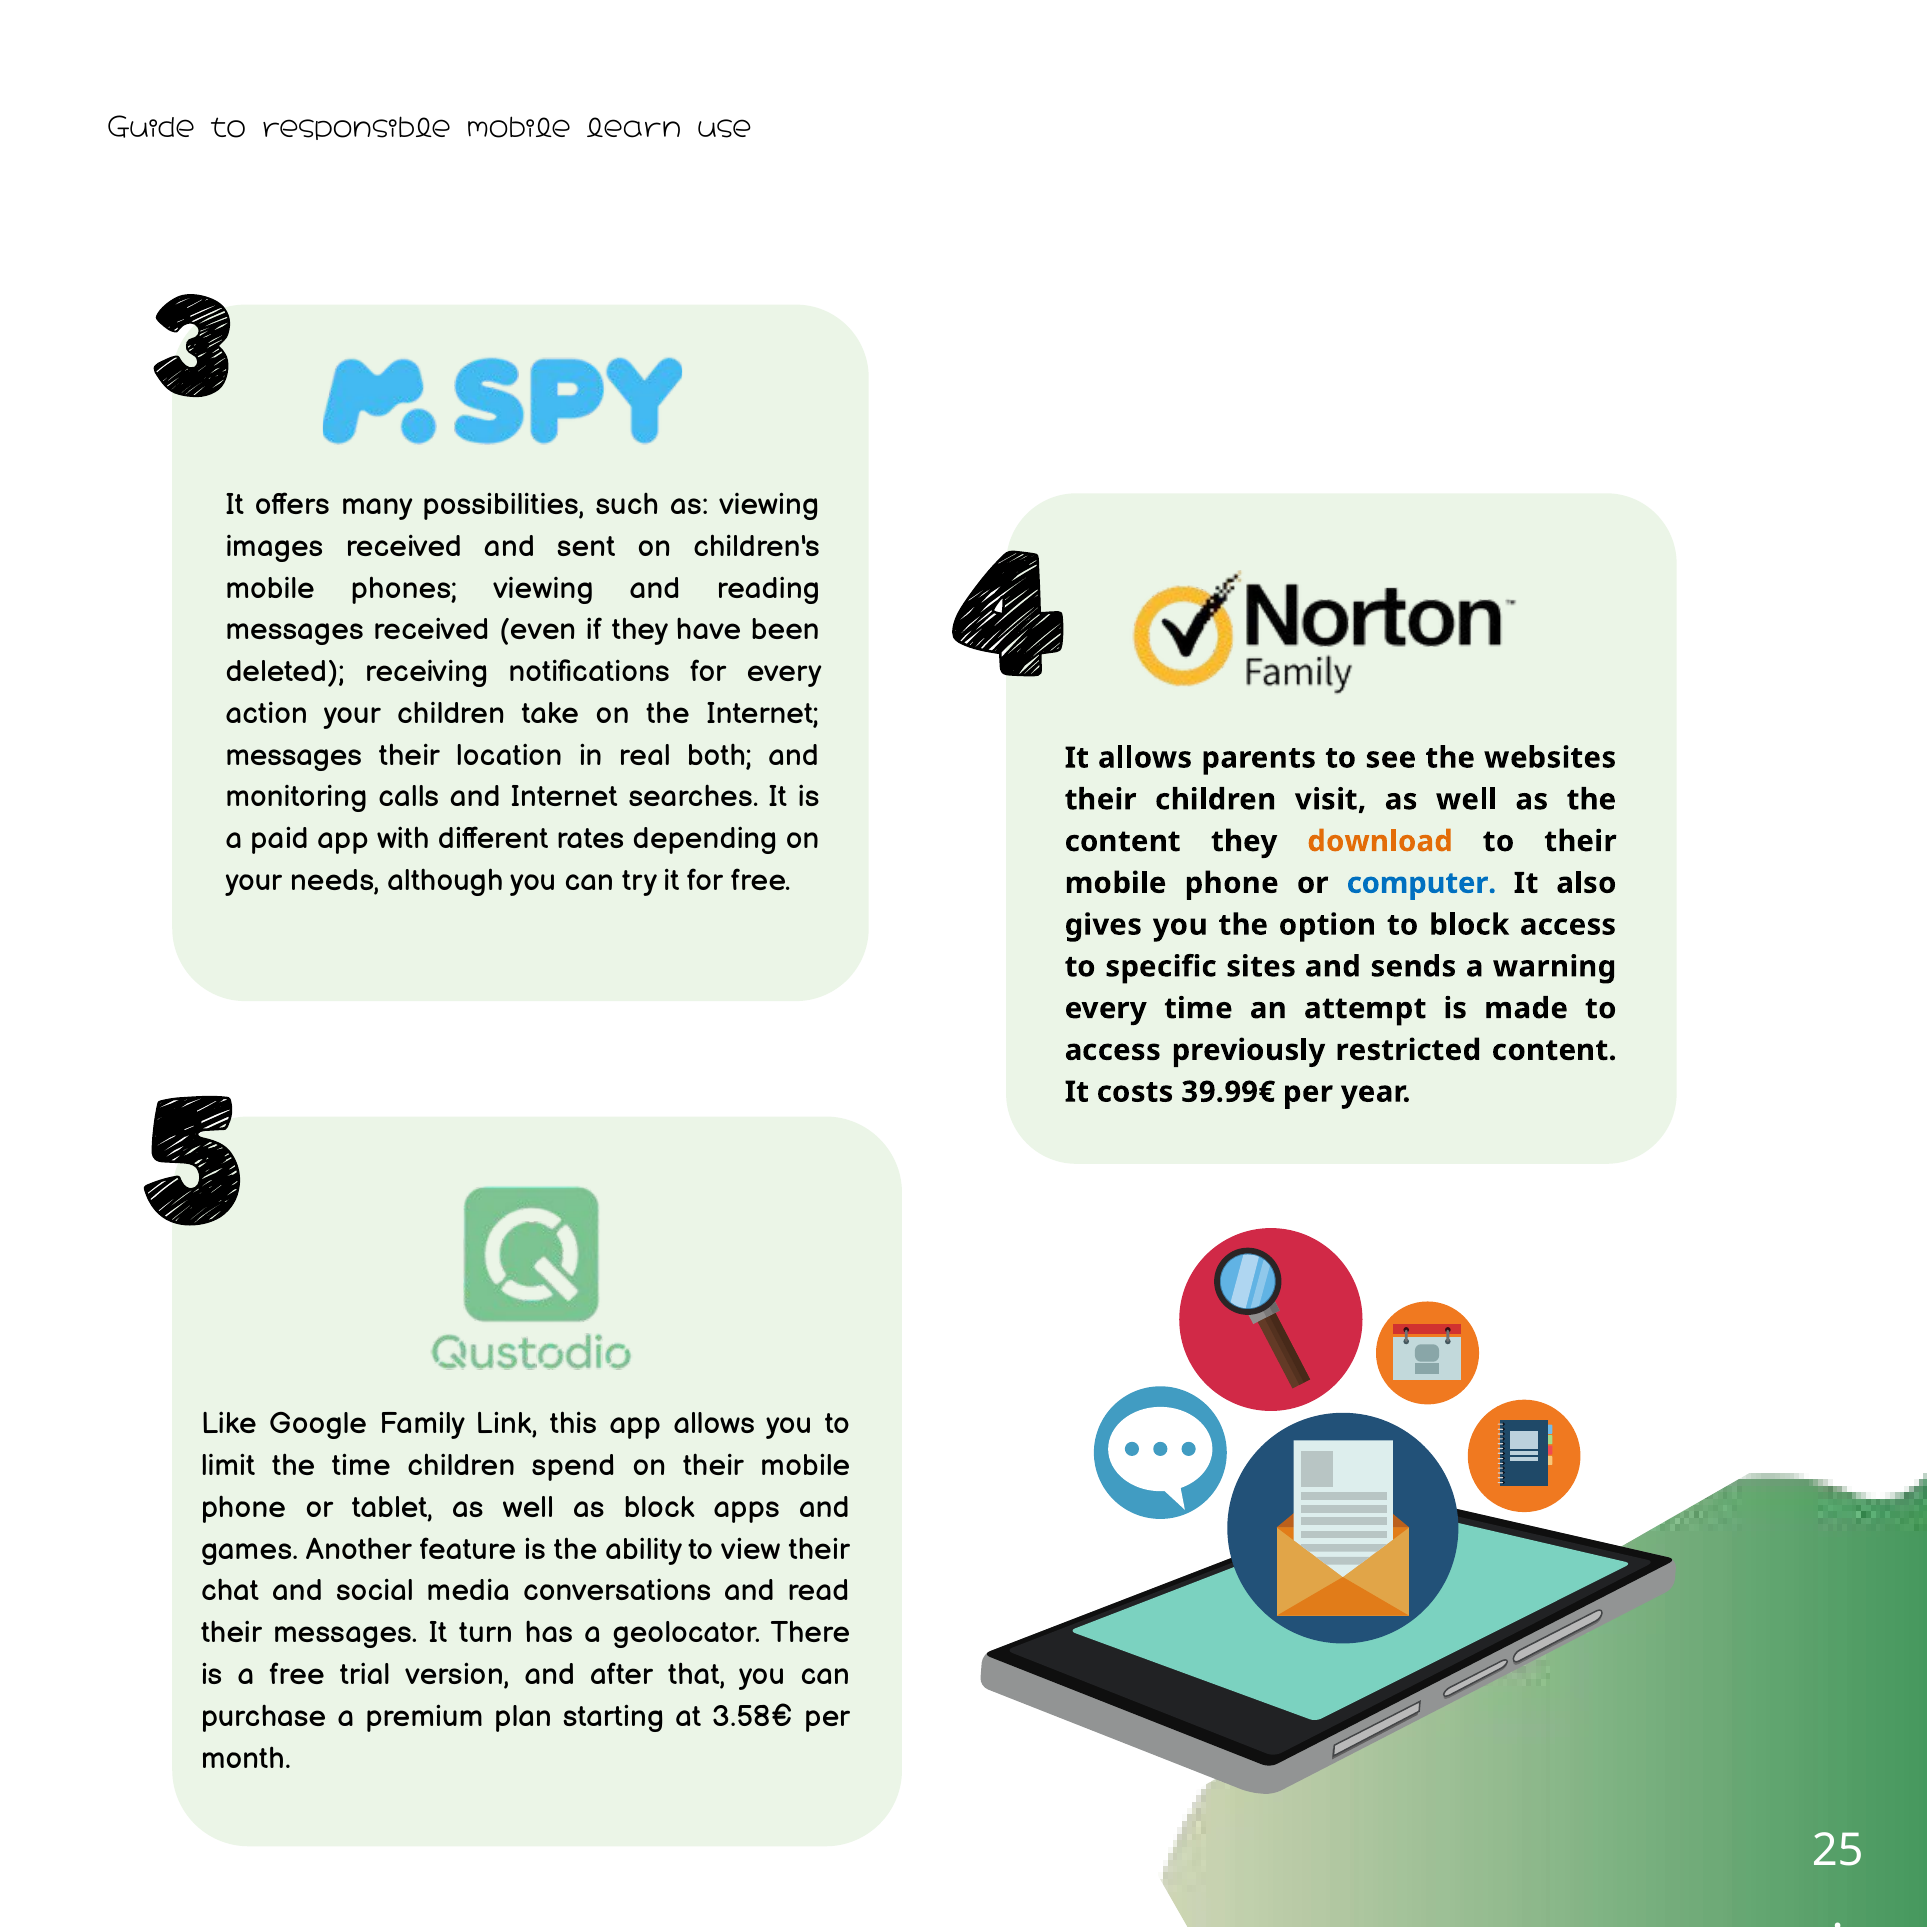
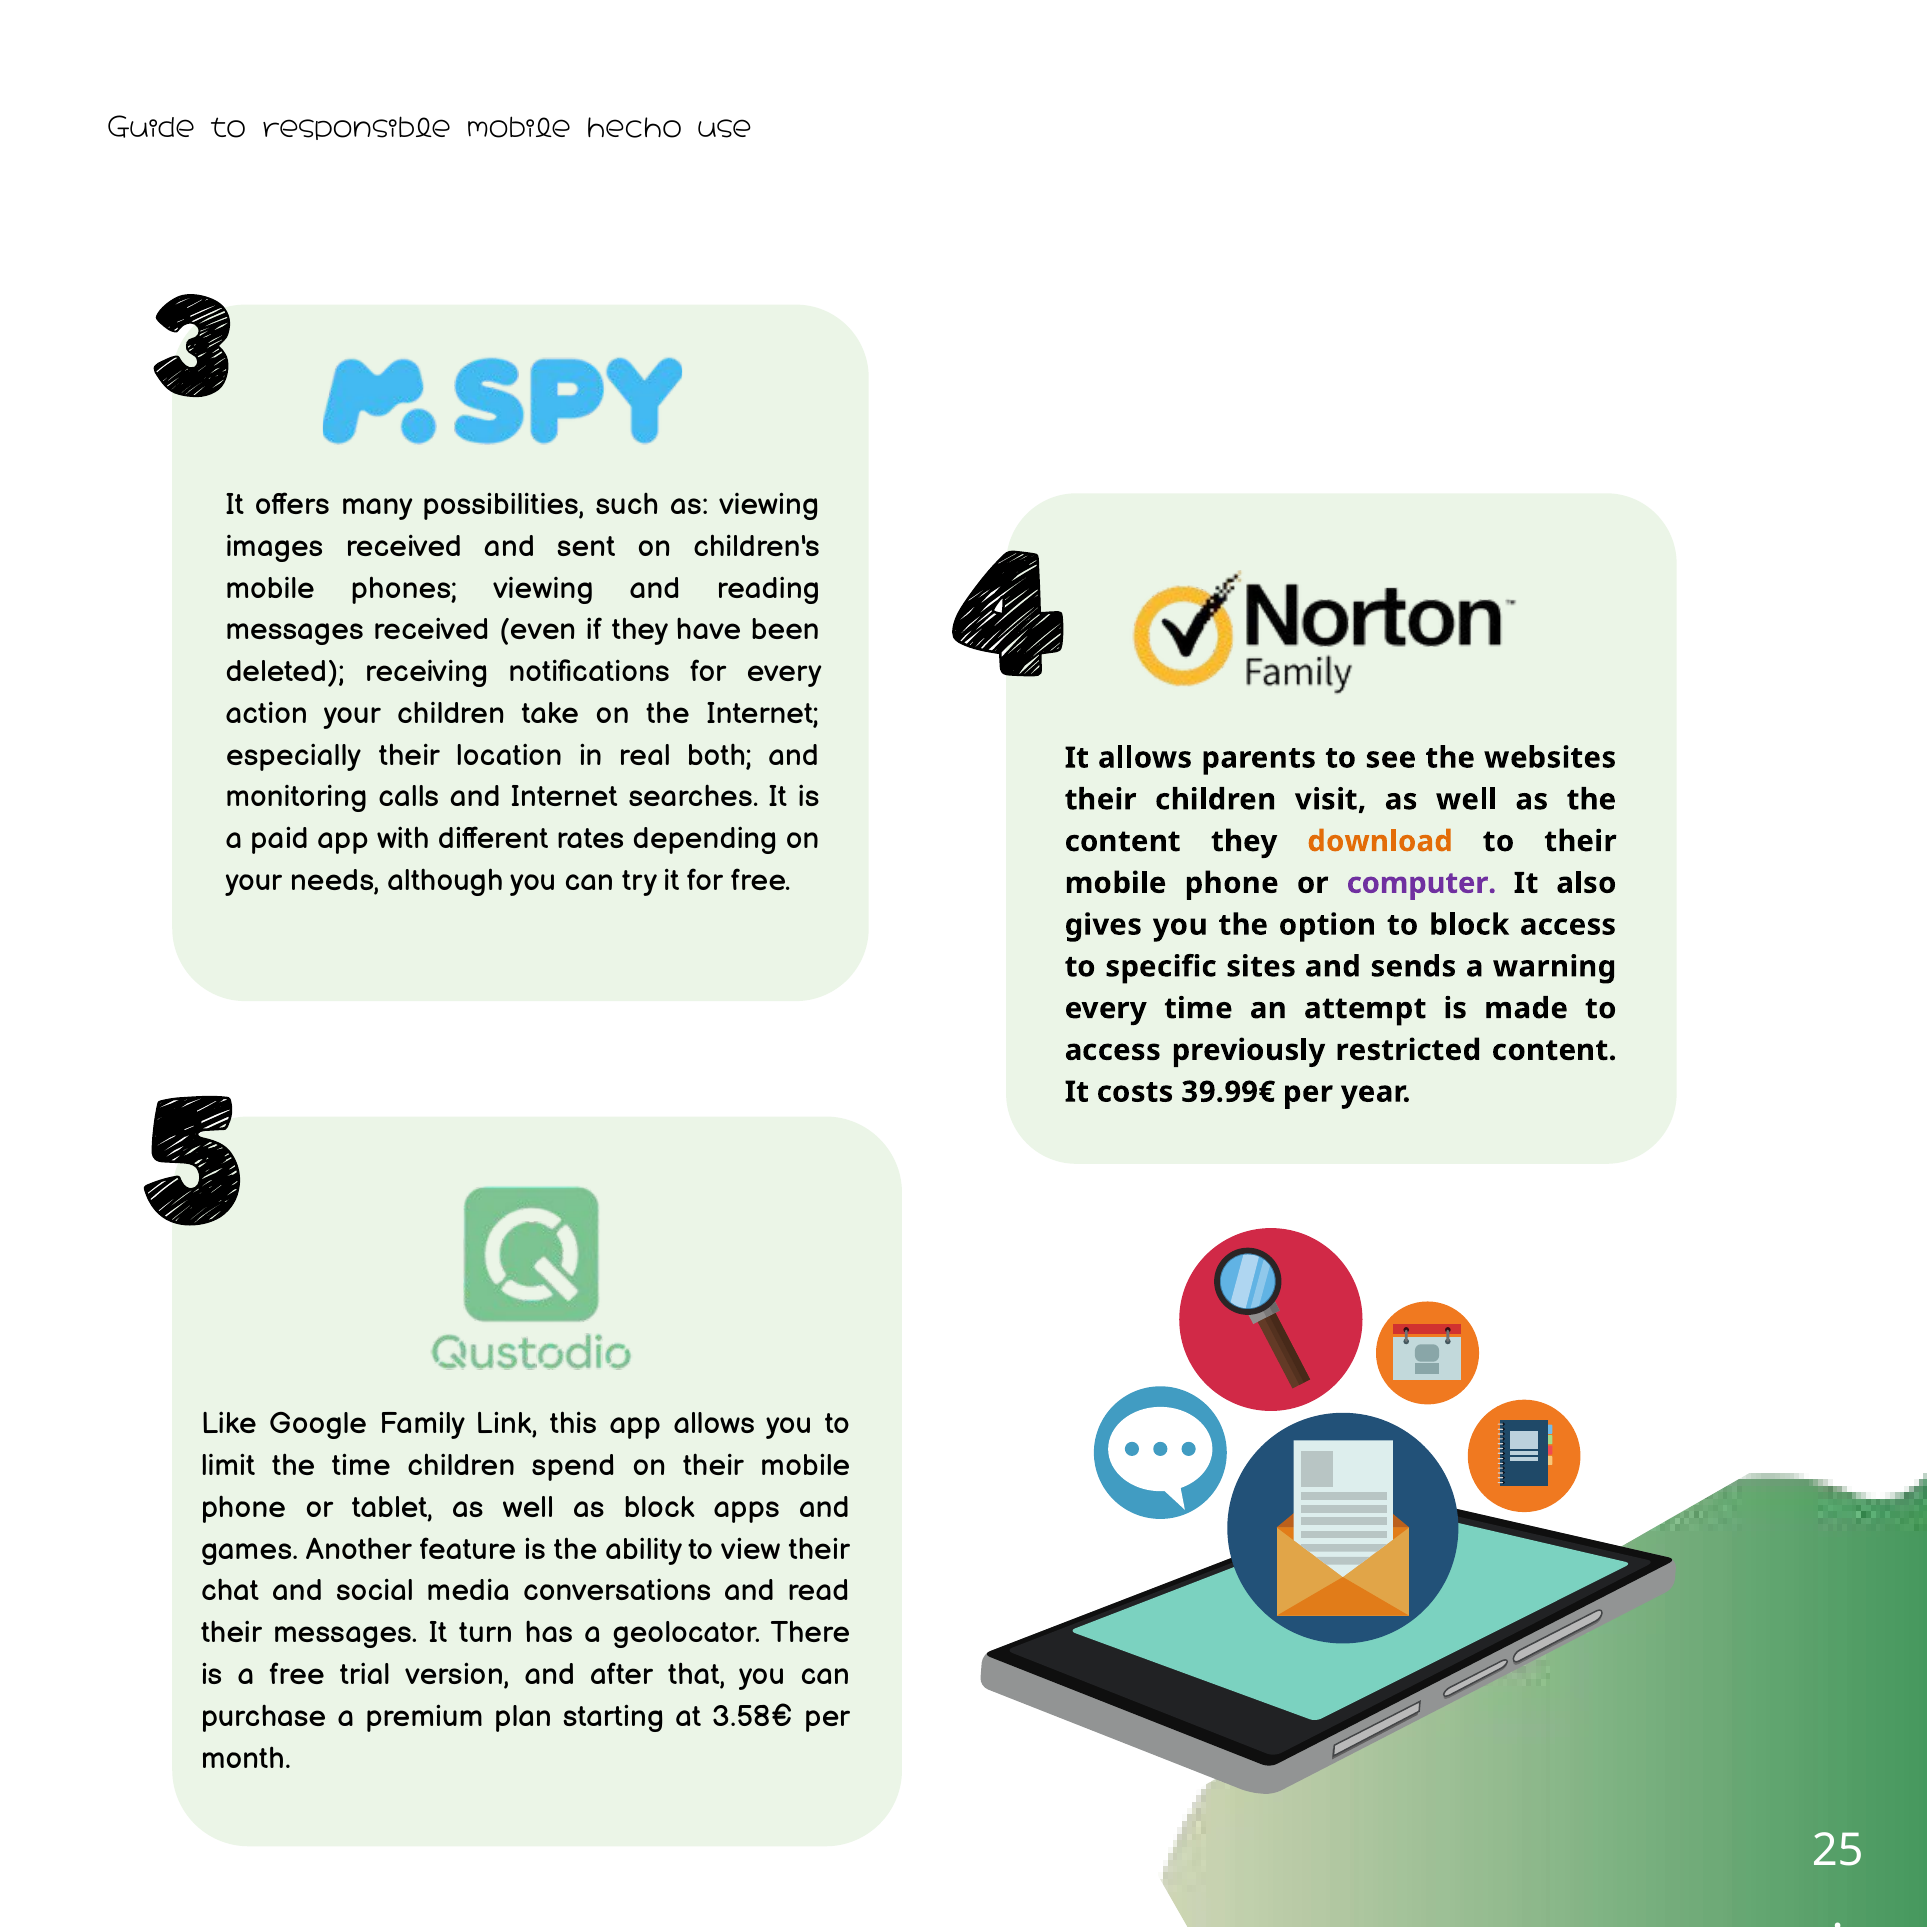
learn: learn -> hecho (634, 127)
messages: messages -> especially (294, 755)
computer colour: blue -> purple (1422, 883)
